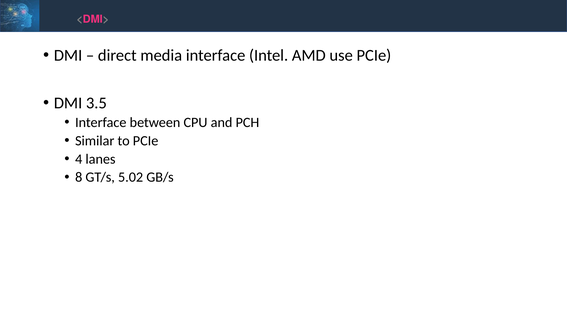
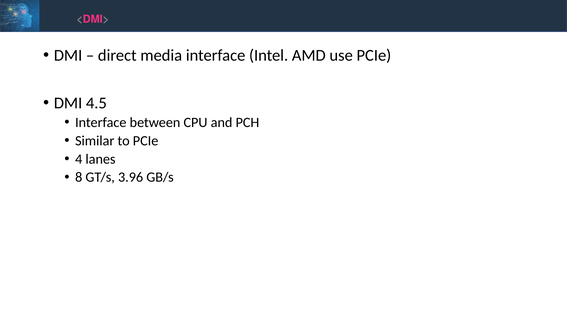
3.5: 3.5 -> 4.5 (96, 103)
5.02: 5.02 -> 3.96 (131, 177)
